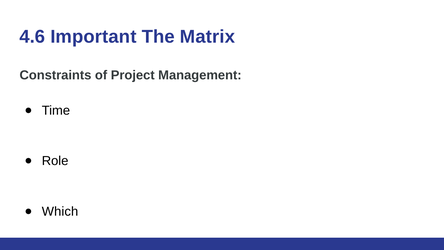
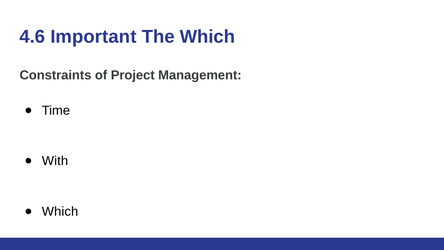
The Matrix: Matrix -> Which (207, 37)
Role: Role -> With (55, 161)
